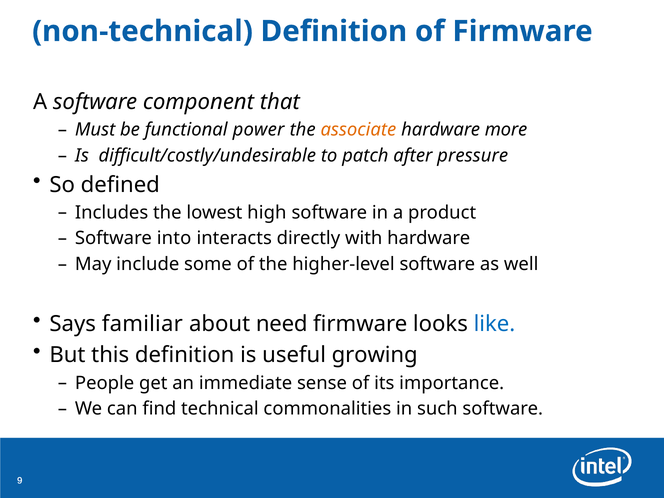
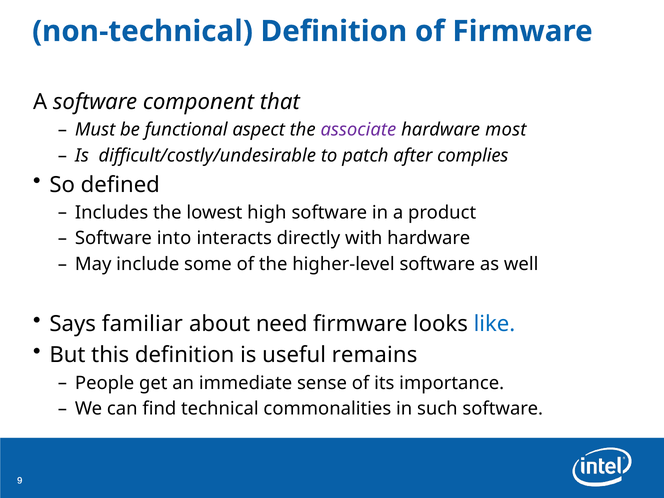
power: power -> aspect (259, 130)
associate colour: orange -> purple (358, 130)
more: more -> most (506, 130)
pressure: pressure -> complies (473, 156)
growing: growing -> remains (375, 355)
